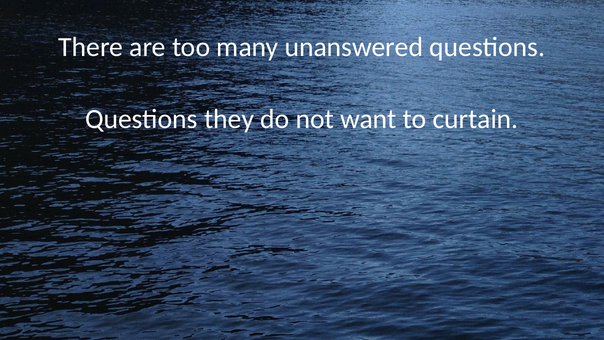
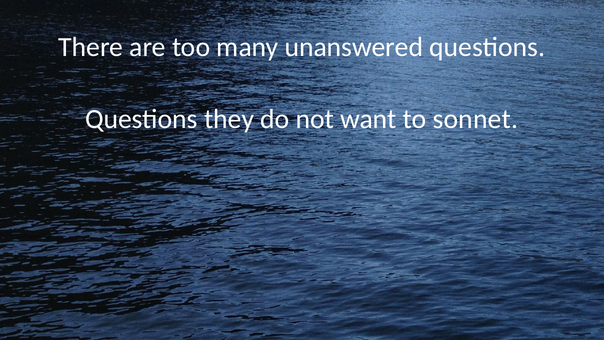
curtain: curtain -> sonnet (475, 119)
